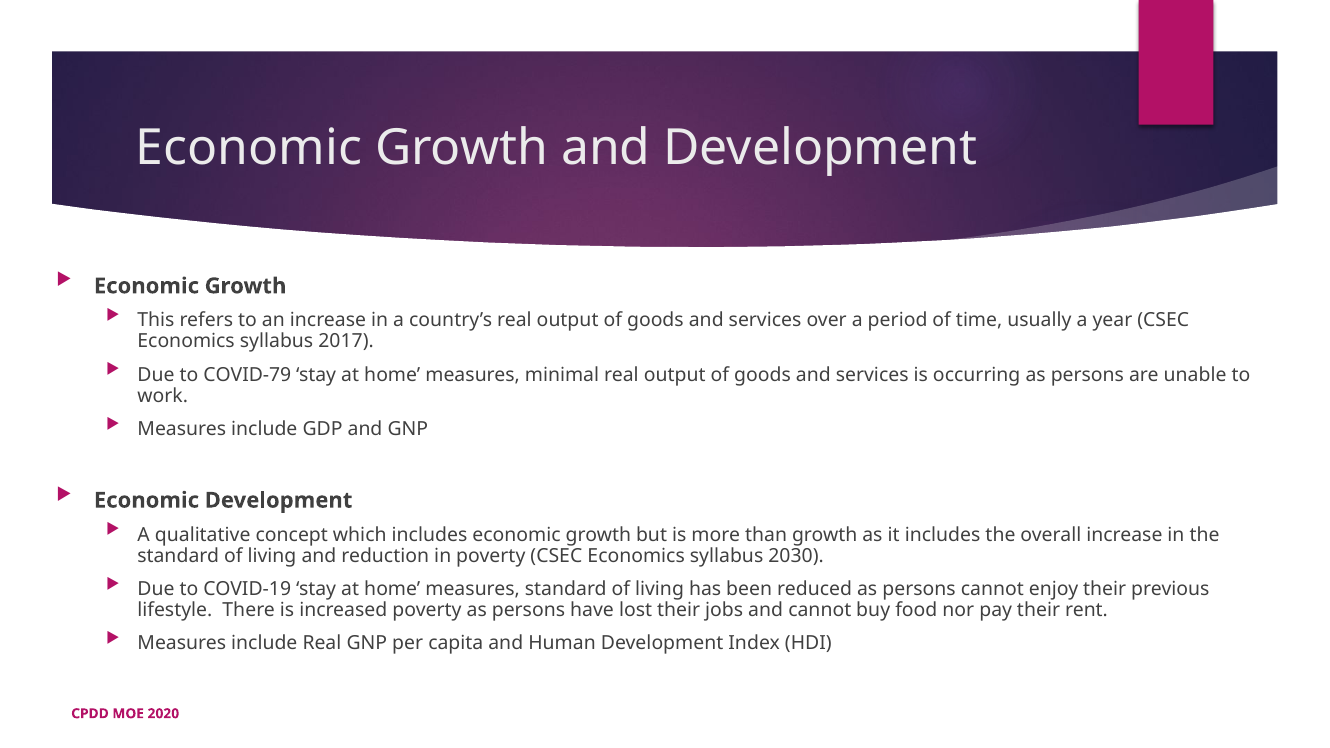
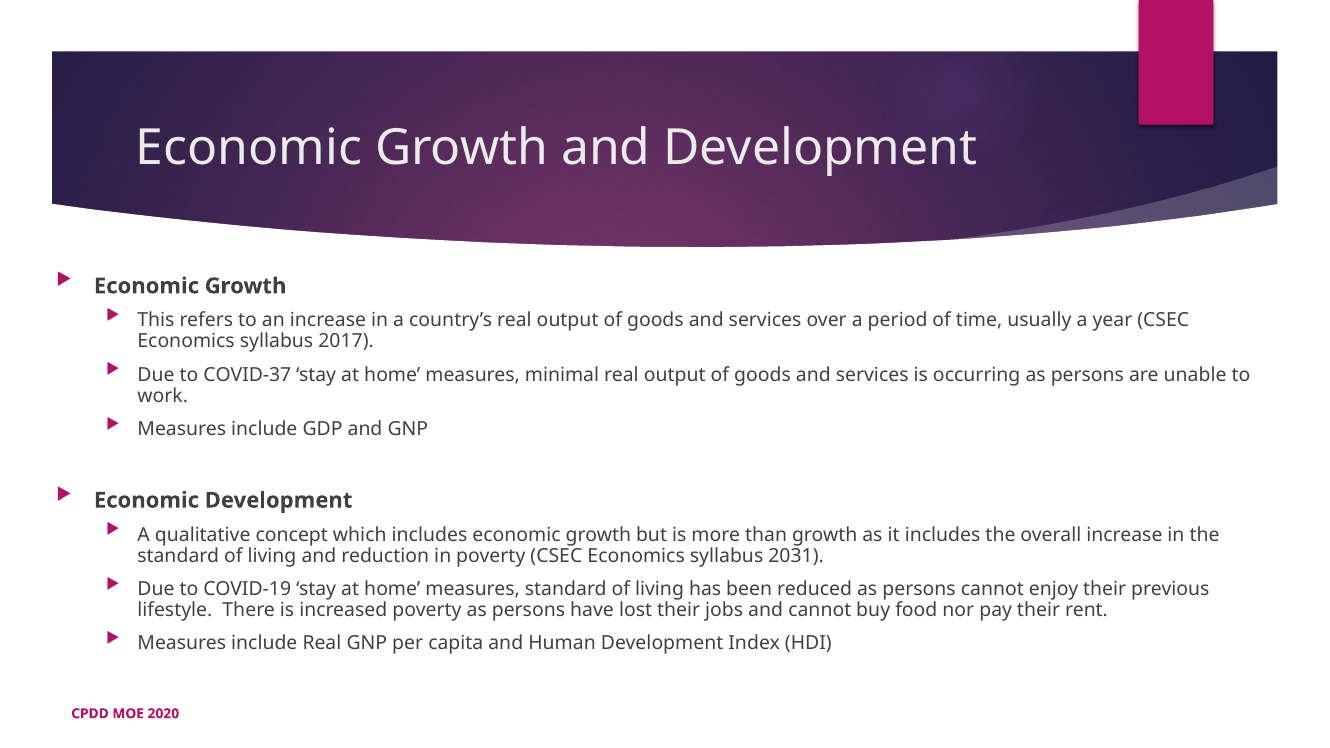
COVID-79: COVID-79 -> COVID-37 (247, 375)
2030: 2030 -> 2031 (796, 556)
